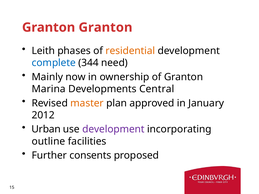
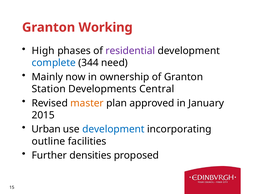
Granton Granton: Granton -> Working (106, 27)
Leith: Leith -> High (43, 51)
residential colour: orange -> purple (130, 51)
Marina: Marina -> Station (49, 89)
2012: 2012 -> 2015 (43, 115)
development colour: purple -> blue (113, 129)
consents: consents -> densities (90, 156)
